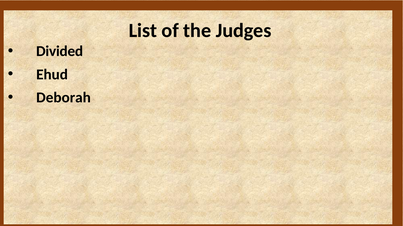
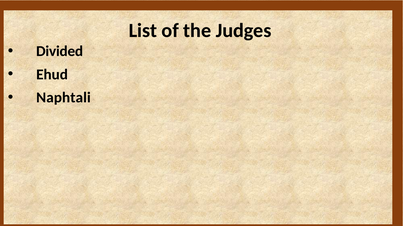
Deborah: Deborah -> Naphtali (63, 98)
